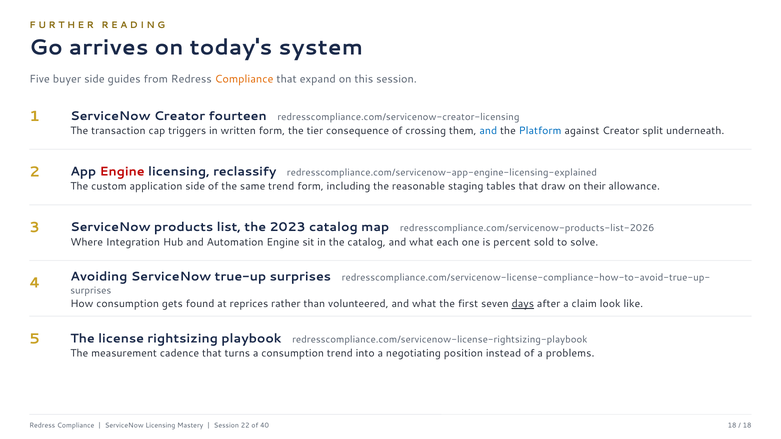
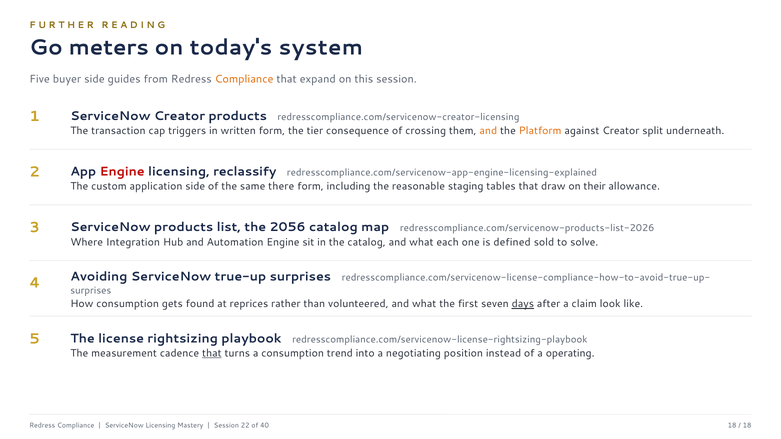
arrives: arrives -> meters (109, 48)
Creator fourteen: fourteen -> products (238, 116)
and colour: blue -> orange (488, 131)
Platform colour: blue -> orange (540, 131)
same trend: trend -> there (281, 187)
2023: 2023 -> 2056 (288, 227)
percent: percent -> defined (512, 242)
that underline: none -> present (212, 354)
problems: problems -> operating (570, 354)
